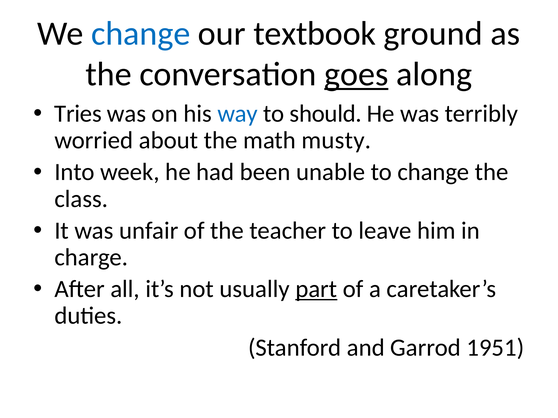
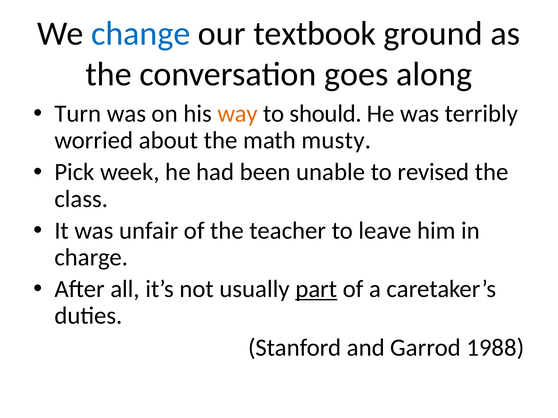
goes underline: present -> none (356, 74)
Tries: Tries -> Turn (78, 114)
way colour: blue -> orange (238, 114)
Into: Into -> Pick (74, 172)
to change: change -> revised (433, 172)
1951: 1951 -> 1988 (495, 348)
